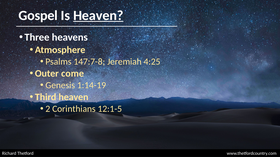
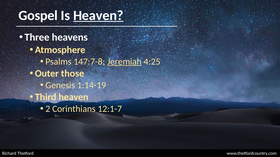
Jeremiah underline: none -> present (124, 62)
come: come -> those (73, 74)
12:1-5: 12:1-5 -> 12:1-7 (110, 109)
